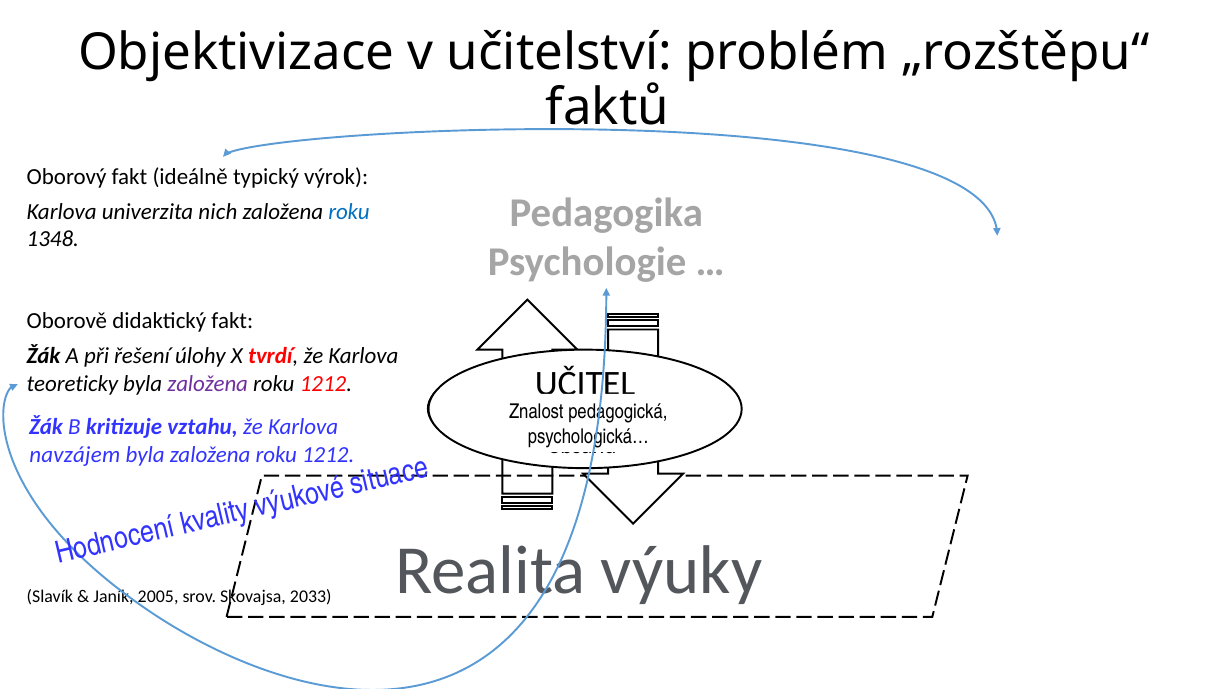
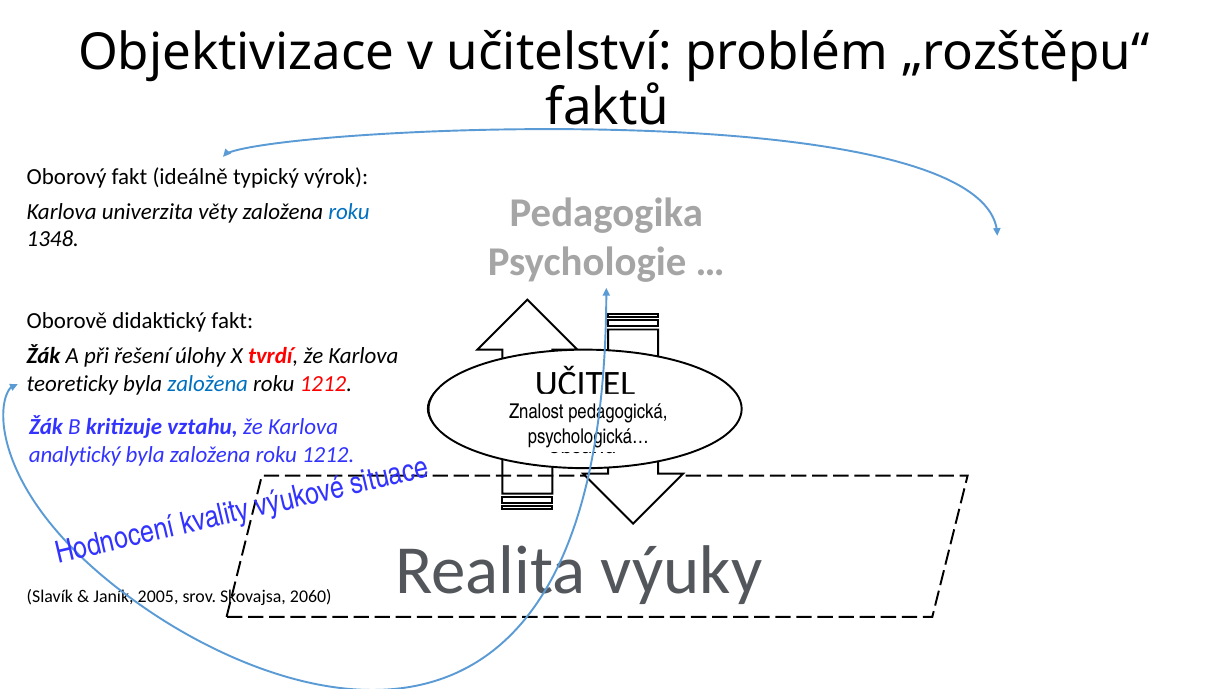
nich: nich -> věty (218, 212)
založena colour: purple -> blue (208, 383)
navzájem: navzájem -> analytický (75, 455)
2033: 2033 -> 2060 (311, 597)
